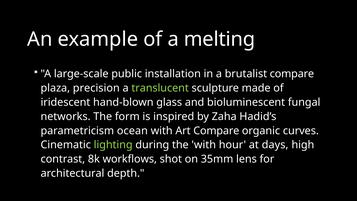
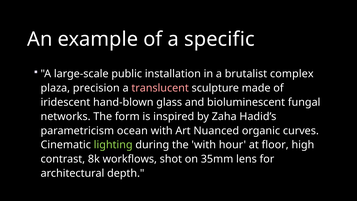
melting: melting -> specific (219, 39)
brutalist compare: compare -> complex (292, 74)
translucent colour: light green -> pink (160, 88)
Art Compare: Compare -> Nuanced (216, 131)
days: days -> floor (275, 145)
